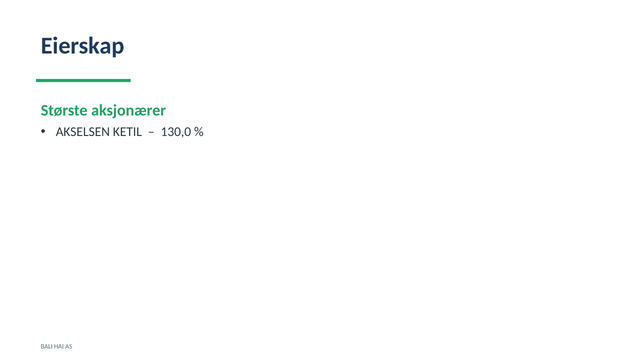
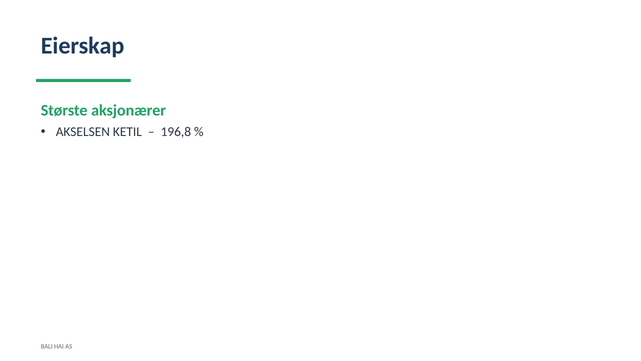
130,0: 130,0 -> 196,8 (176, 132)
